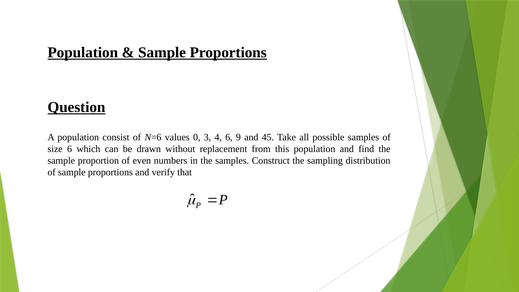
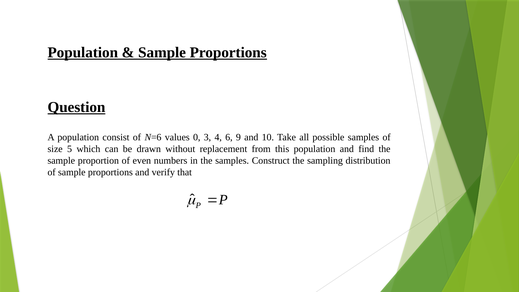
45: 45 -> 10 (268, 137)
size 6: 6 -> 5 (70, 149)
